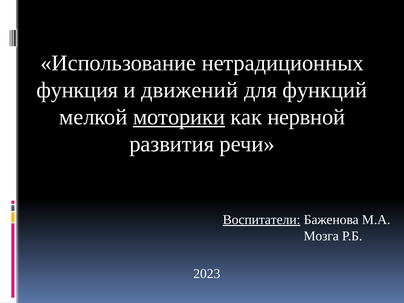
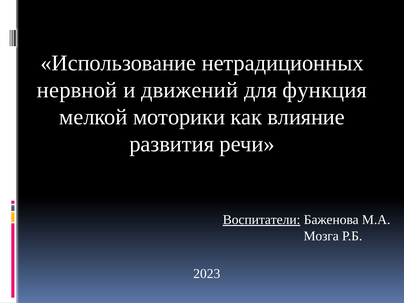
функция: функция -> нервной (77, 90)
функций: функций -> функция (325, 90)
моторики underline: present -> none (179, 117)
нервной: нервной -> влияние (306, 117)
